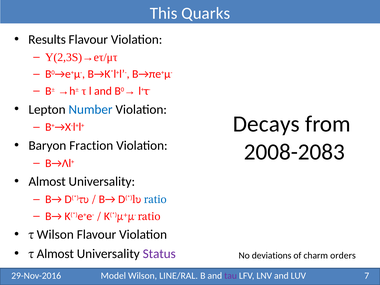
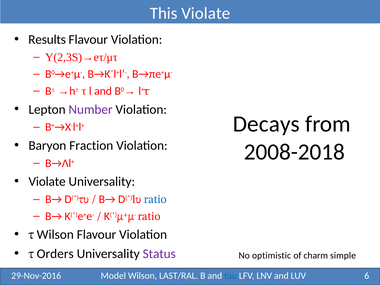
This Quarks: Quarks -> Violate (206, 13)
Number colour: blue -> purple (91, 109)
2008-2083: 2008-2083 -> 2008-2018 (294, 152)
Almost: Almost -> Violate (47, 182)
Almost: Almost -> Orders (55, 254)
deviations: deviations -> optimistic (272, 255)
orders: orders -> simple (343, 255)
LINE/RAL: LINE/RAL -> LAST/RAL (179, 276)
tau colour: purple -> blue (231, 276)
7: 7 -> 6 (367, 276)
